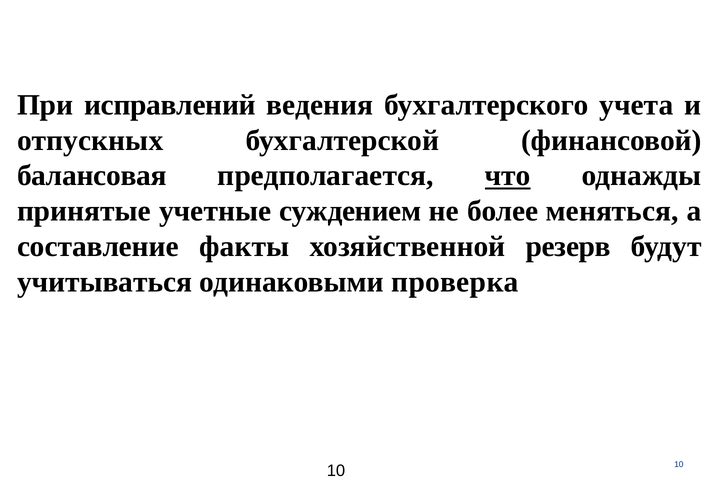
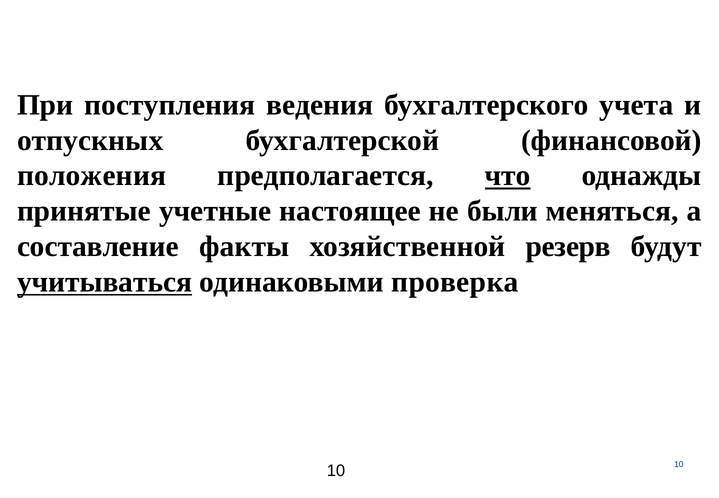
исправлений: исправлений -> поступления (170, 105)
балансовая: балансовая -> положения (92, 176)
суждением: суждением -> настоящее (350, 211)
более: более -> были (503, 211)
учитываться underline: none -> present (105, 282)
